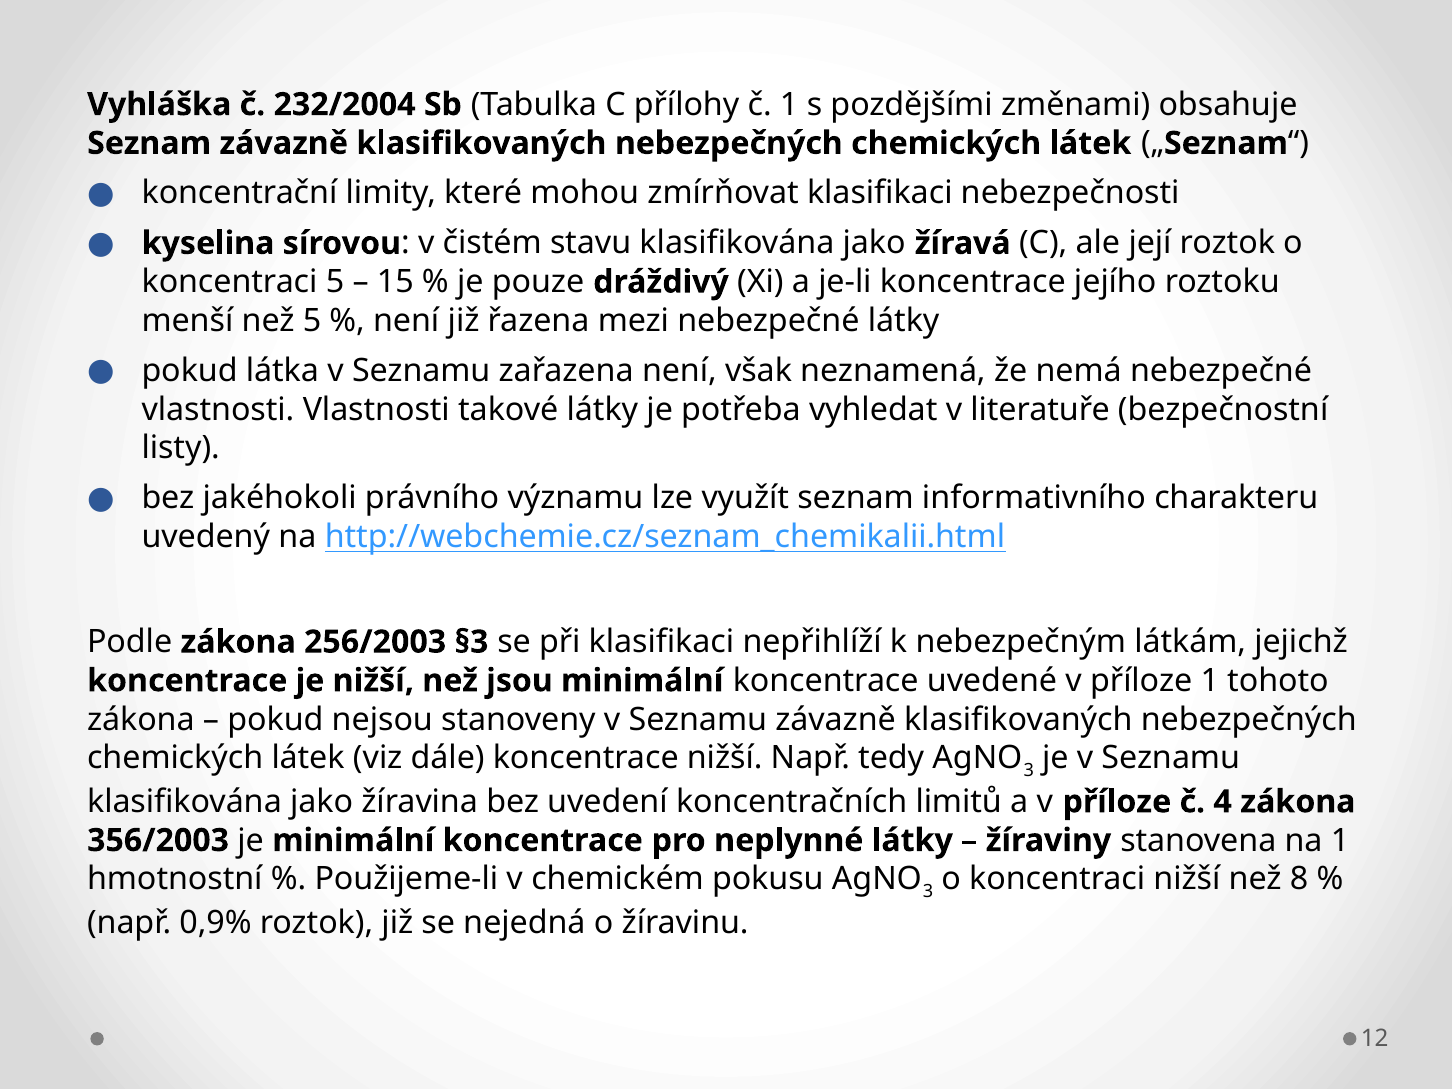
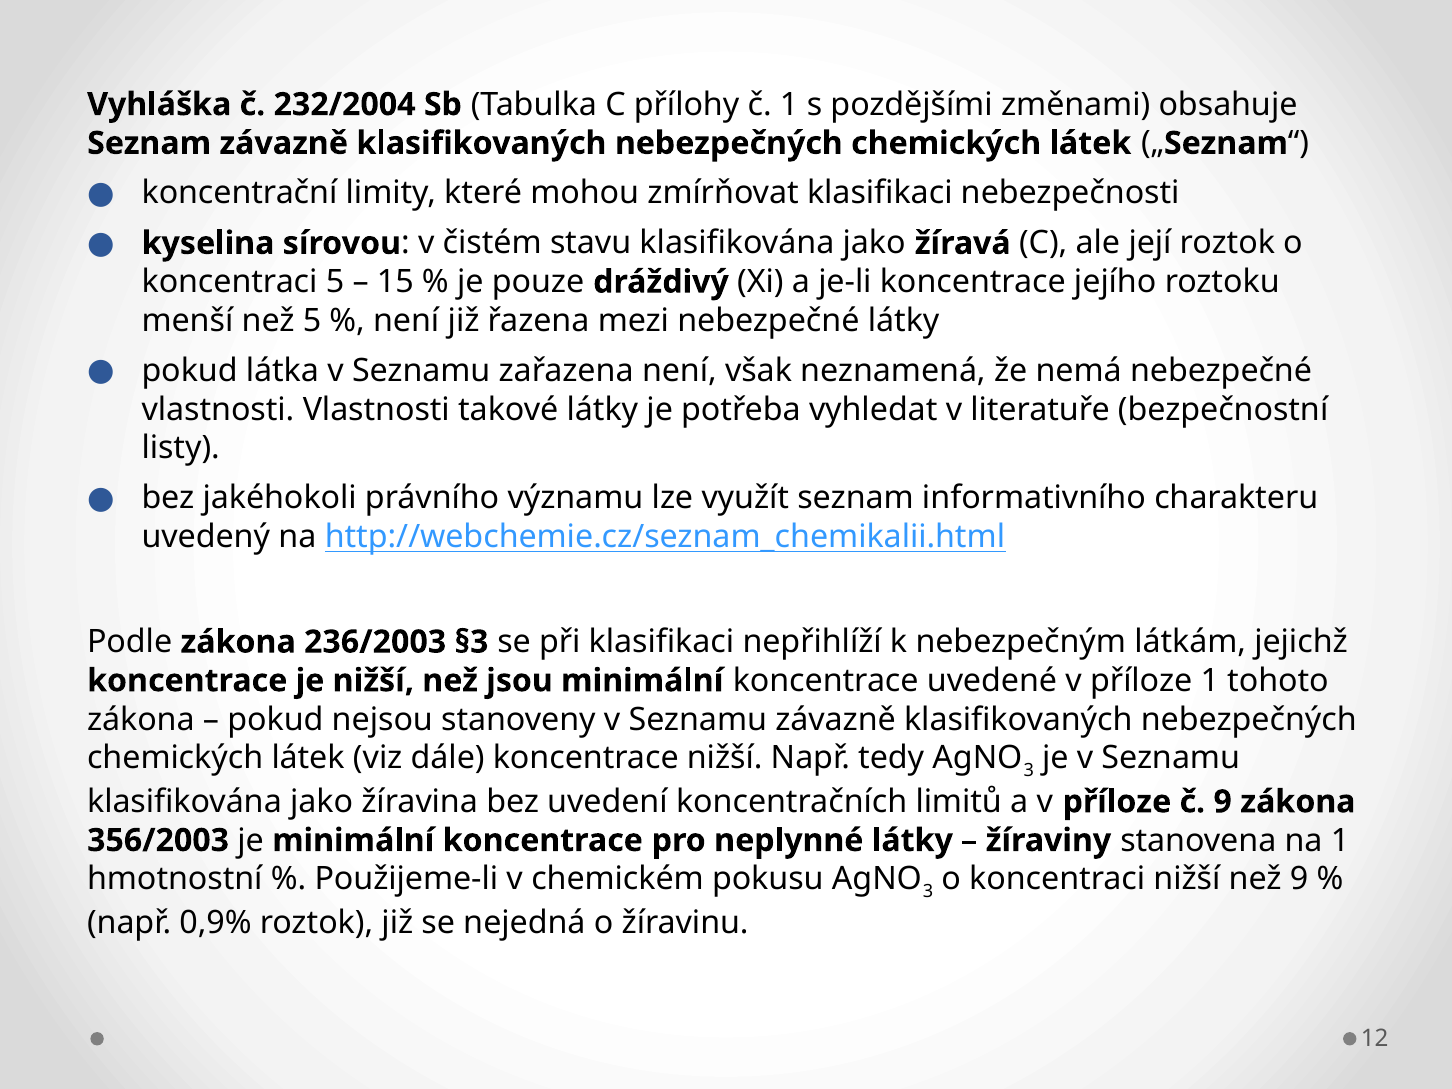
256/2003: 256/2003 -> 236/2003 (375, 642)
č 4: 4 -> 9 (1223, 802)
než 8: 8 -> 9 (1299, 879)
